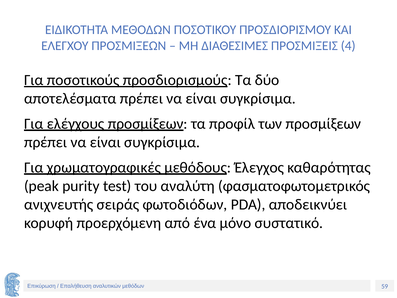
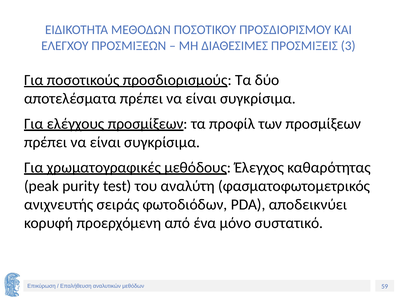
4: 4 -> 3 (348, 46)
